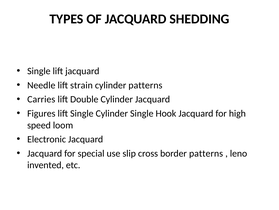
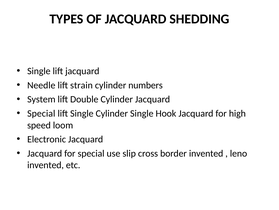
cylinder patterns: patterns -> numbers (146, 85)
Carries: Carries -> System (41, 99)
Figures: Figures -> Special (41, 113)
border patterns: patterns -> invented (206, 153)
